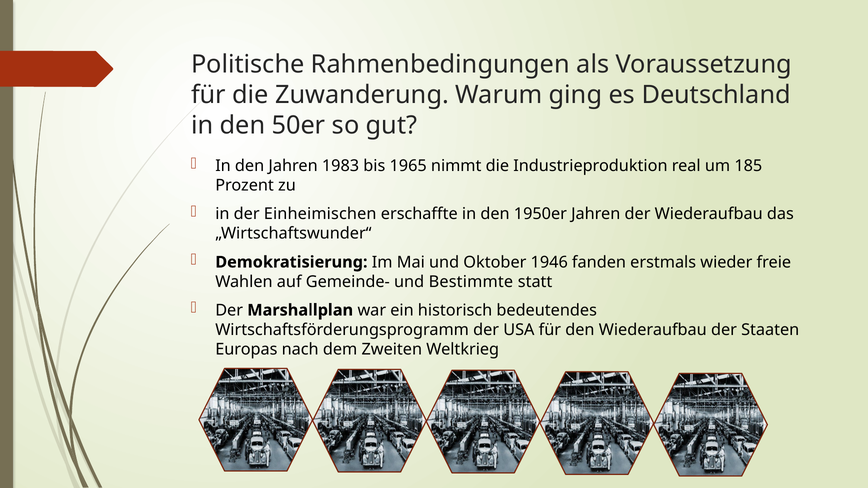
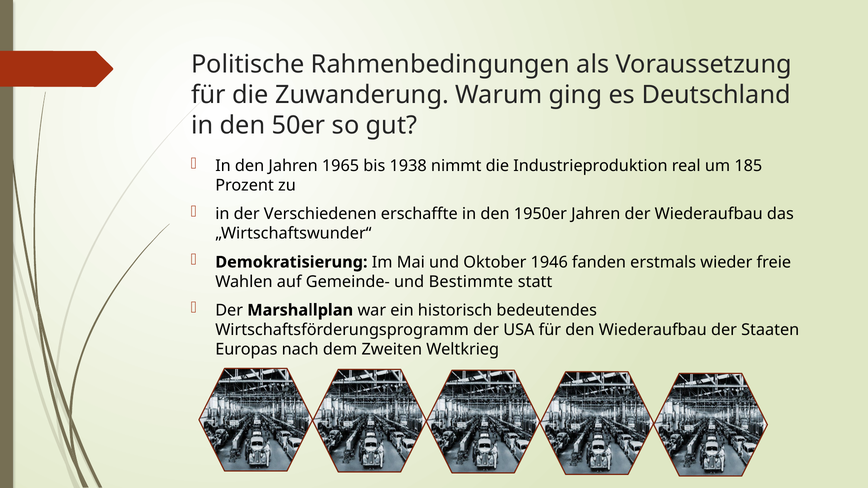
1983: 1983 -> 1965 (341, 166)
1965: 1965 -> 1938 (408, 166)
Einheimischen: Einheimischen -> Verschiedenen (320, 214)
